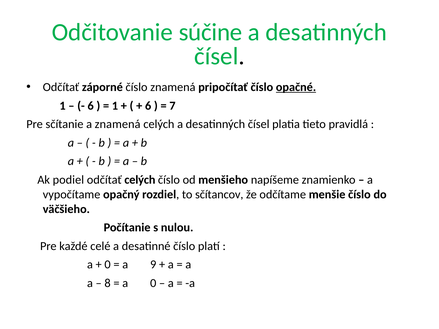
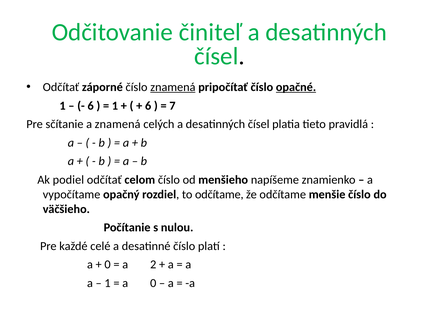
súčine: súčine -> činiteľ (210, 32)
znamená underline: none -> present (173, 87)
odčítať celých: celých -> celom (140, 180)
to sčítancov: sčítancov -> odčítame (219, 195)
9: 9 -> 2 (153, 265)
8: 8 -> 1 (108, 283)
